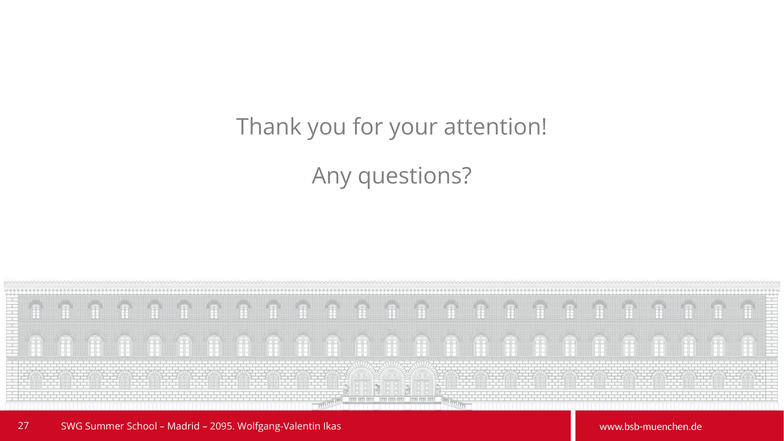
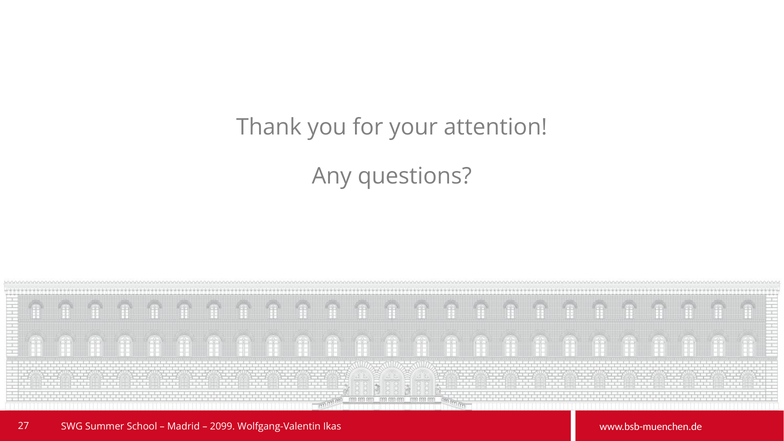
2095: 2095 -> 2099 (222, 427)
